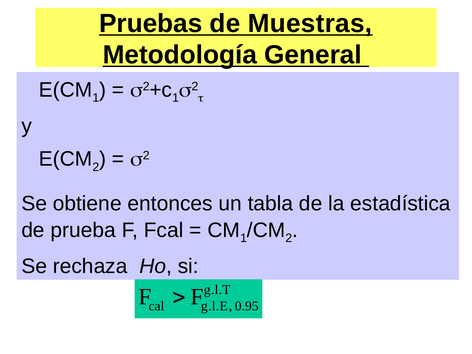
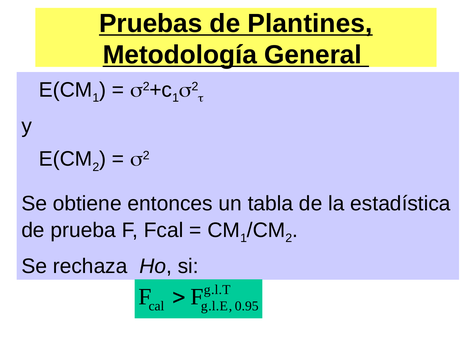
Muestras: Muestras -> Plantines (310, 23)
